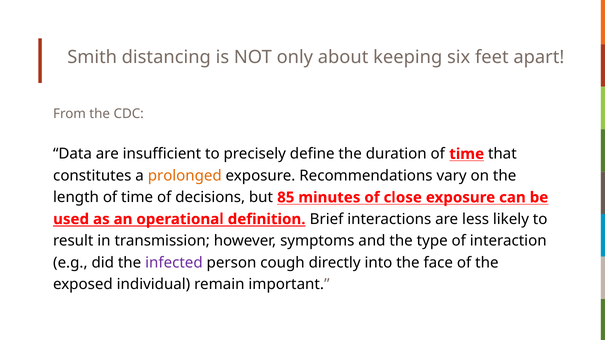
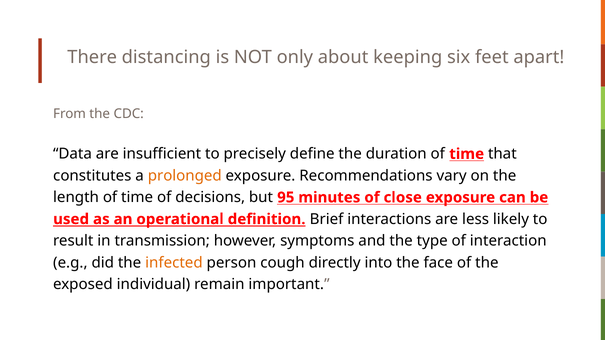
Smith: Smith -> There (92, 57)
85: 85 -> 95 (286, 198)
infected colour: purple -> orange (174, 263)
